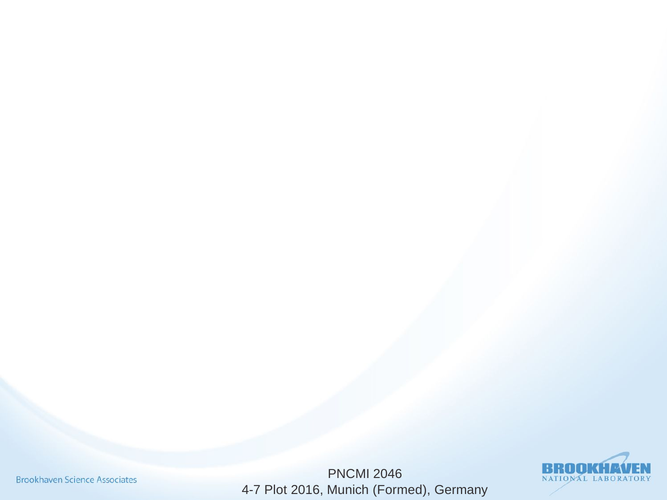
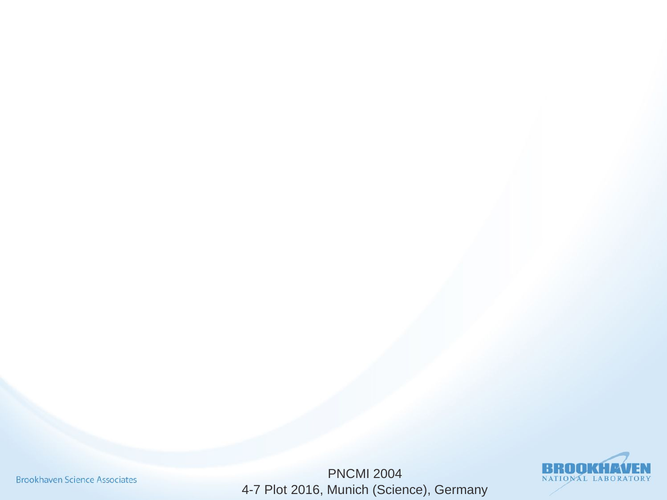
2046: 2046 -> 2004 (388, 474)
Formed: Formed -> Science (402, 490)
